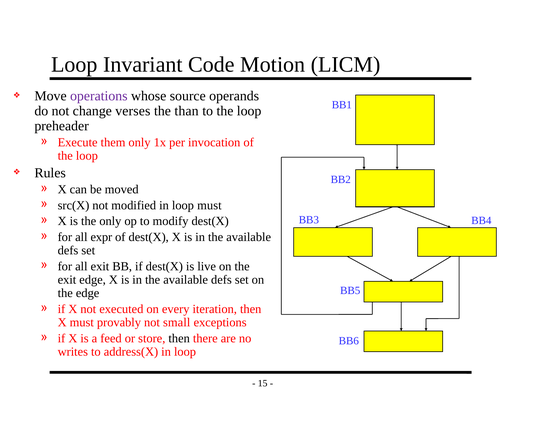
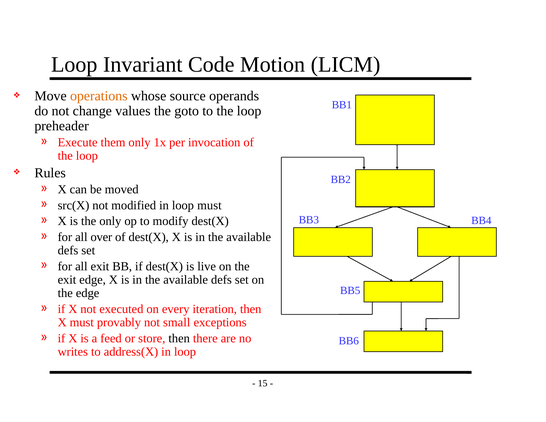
operations colour: purple -> orange (99, 96)
verses: verses -> values (133, 111)
than: than -> goto (187, 111)
expr: expr -> over (101, 237)
